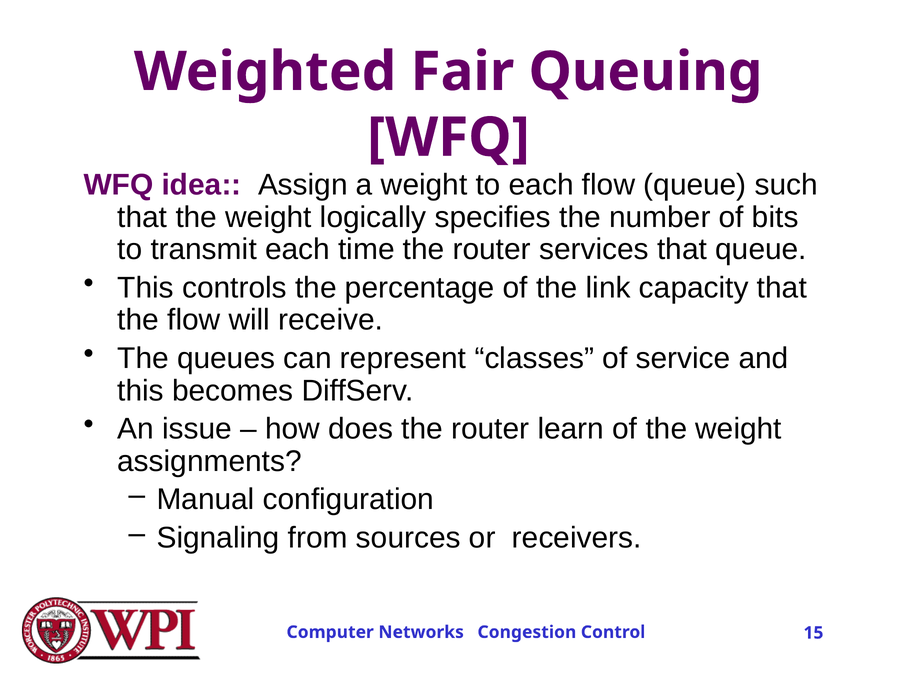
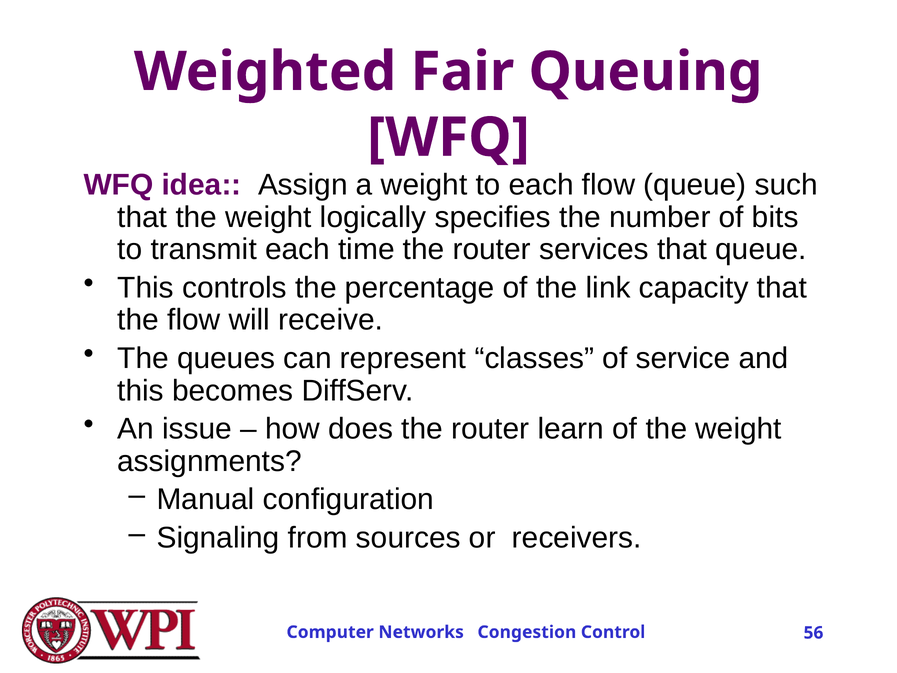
15: 15 -> 56 (813, 633)
